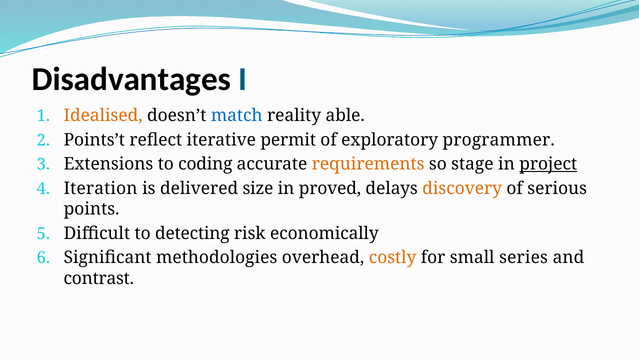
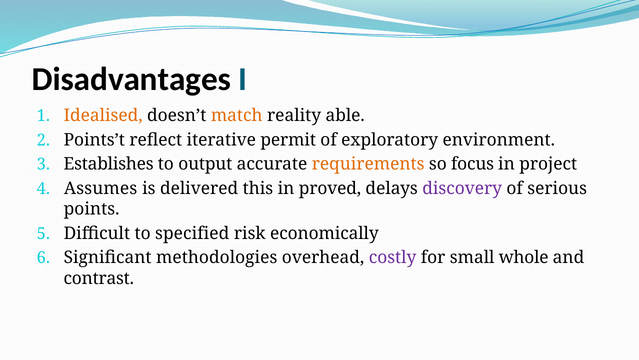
match colour: blue -> orange (237, 115)
programmer: programmer -> environment (499, 140)
Extensions: Extensions -> Establishes (109, 164)
coding: coding -> output (205, 164)
stage: stage -> focus (473, 164)
project underline: present -> none (548, 164)
Iteration: Iteration -> Assumes (101, 188)
size: size -> this (258, 188)
discovery colour: orange -> purple (462, 188)
detecting: detecting -> specified (192, 233)
costly colour: orange -> purple (393, 257)
series: series -> whole (524, 257)
